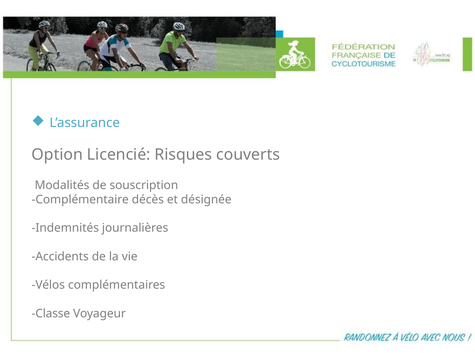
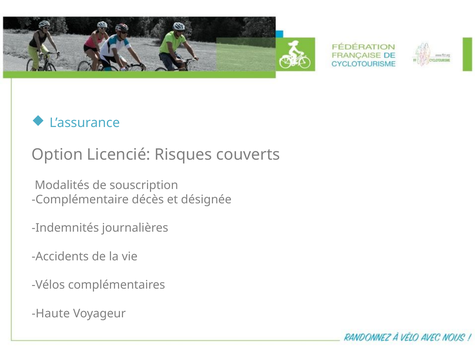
Classe: Classe -> Haute (51, 314)
